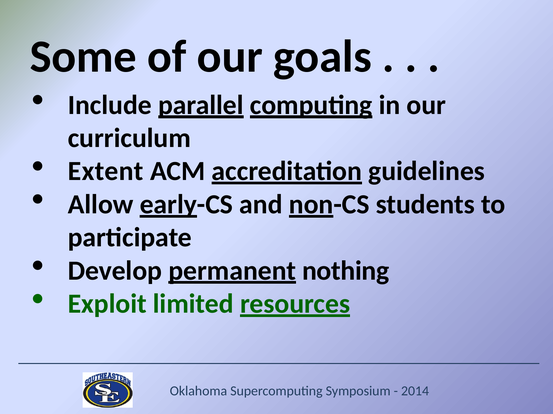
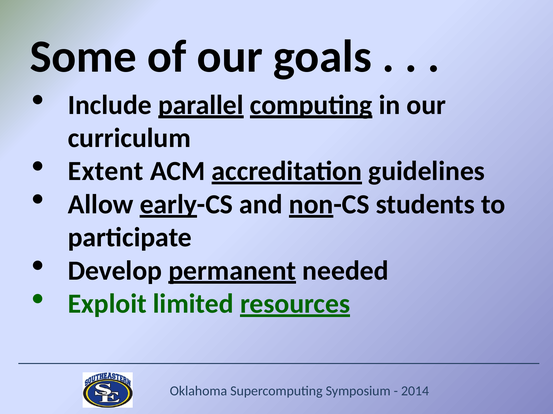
nothing: nothing -> needed (345, 271)
